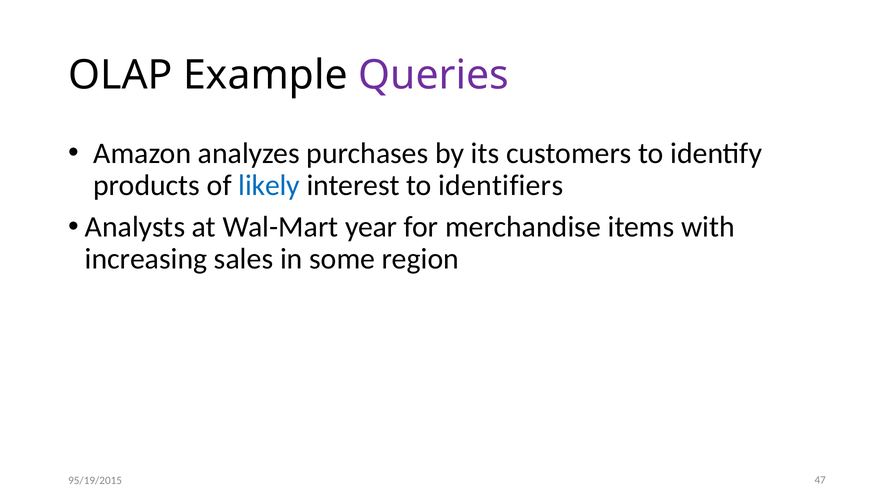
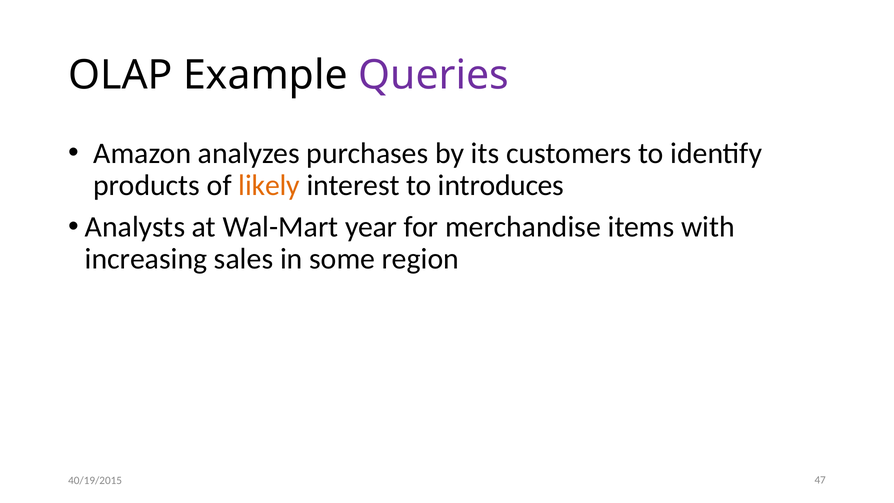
likely colour: blue -> orange (269, 185)
identifiers: identifiers -> introduces (501, 185)
95/19/2015: 95/19/2015 -> 40/19/2015 (95, 480)
